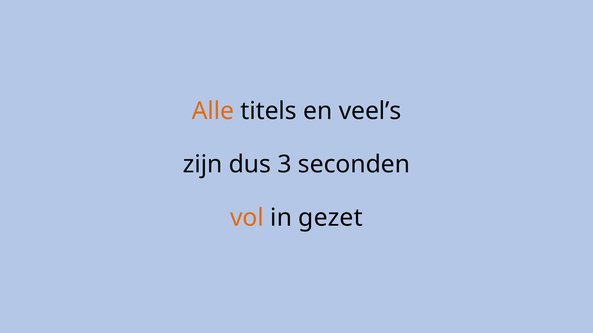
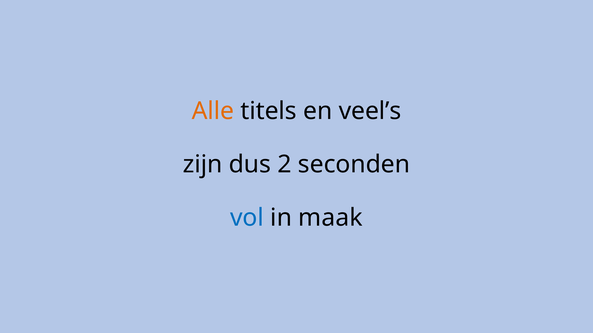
3: 3 -> 2 (285, 165)
vol colour: orange -> blue (247, 218)
gezet: gezet -> maak (331, 218)
